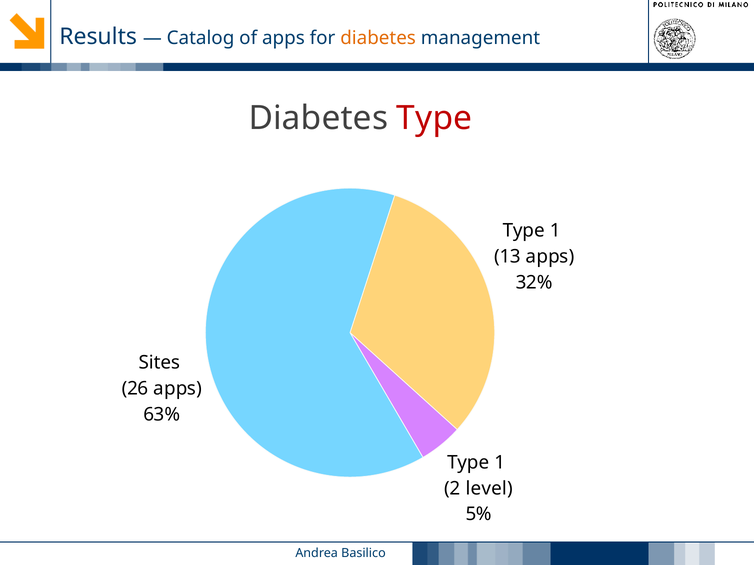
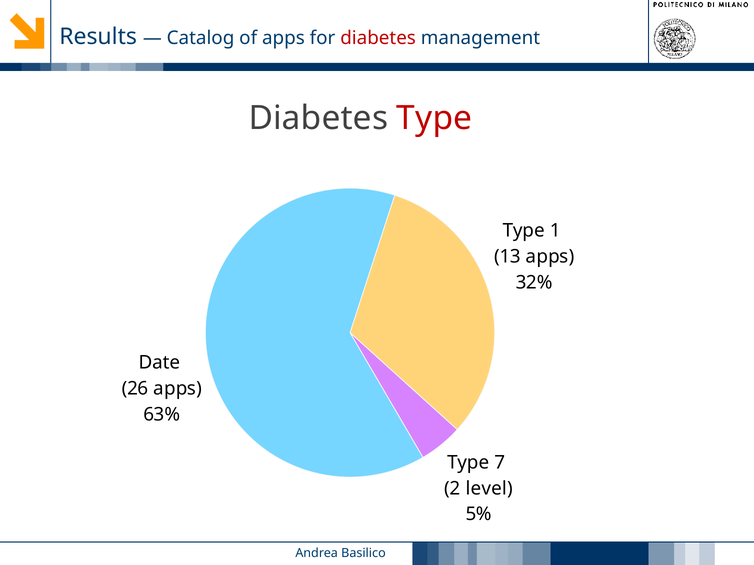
diabetes colour: orange -> red (378, 38)
Sites: Sites -> Date (159, 363)
1: 1 -> 7 (500, 463)
